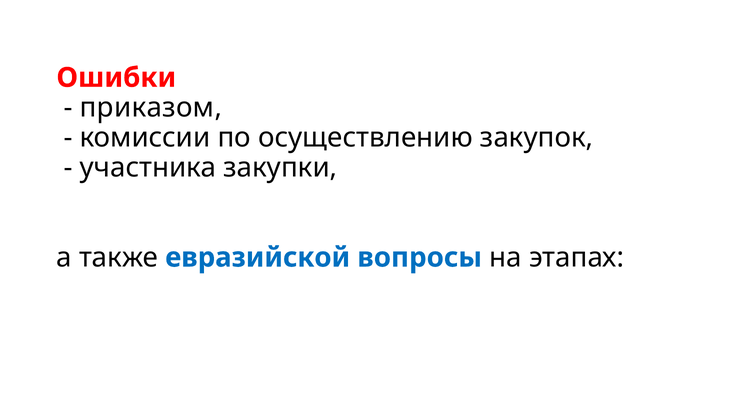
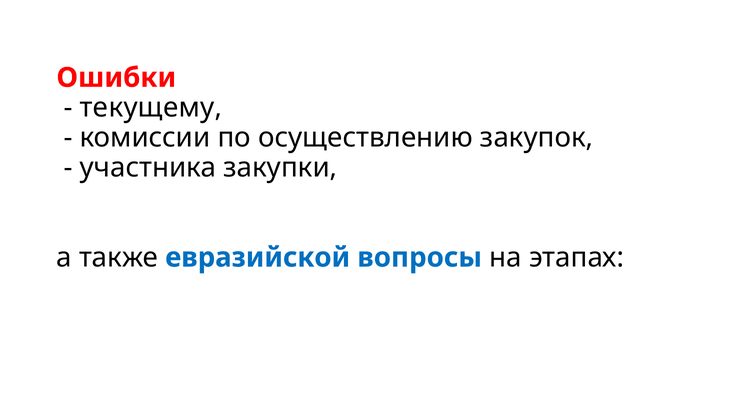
приказом: приказом -> текущему (151, 108)
